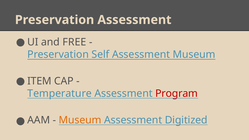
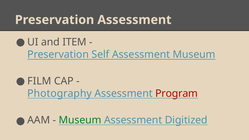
FREE: FREE -> ITEM (75, 42)
ITEM: ITEM -> FILM (39, 81)
Temperature: Temperature -> Photography (60, 94)
Museum colour: orange -> green (80, 120)
